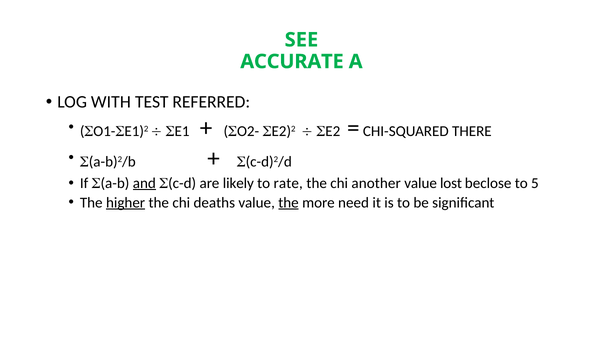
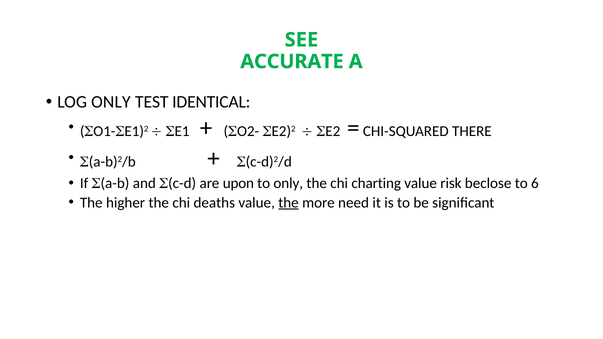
LOG WITH: WITH -> ONLY (111, 102)
REFERRED: REFERRED -> IDENTICAL (211, 102)
and underline: present -> none (144, 183)
likely: likely -> upon (238, 183)
to rate: rate -> only (288, 183)
another: another -> charting (376, 183)
lost: lost -> risk (451, 183)
5: 5 -> 6 (535, 183)
higher underline: present -> none (126, 203)
